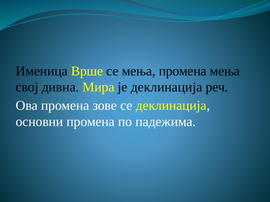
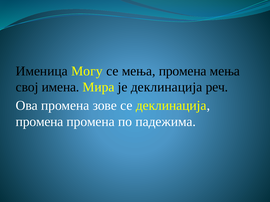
Врше: Врше -> Могу (87, 71)
дивна: дивна -> имена (61, 87)
основни: основни -> промена (40, 122)
